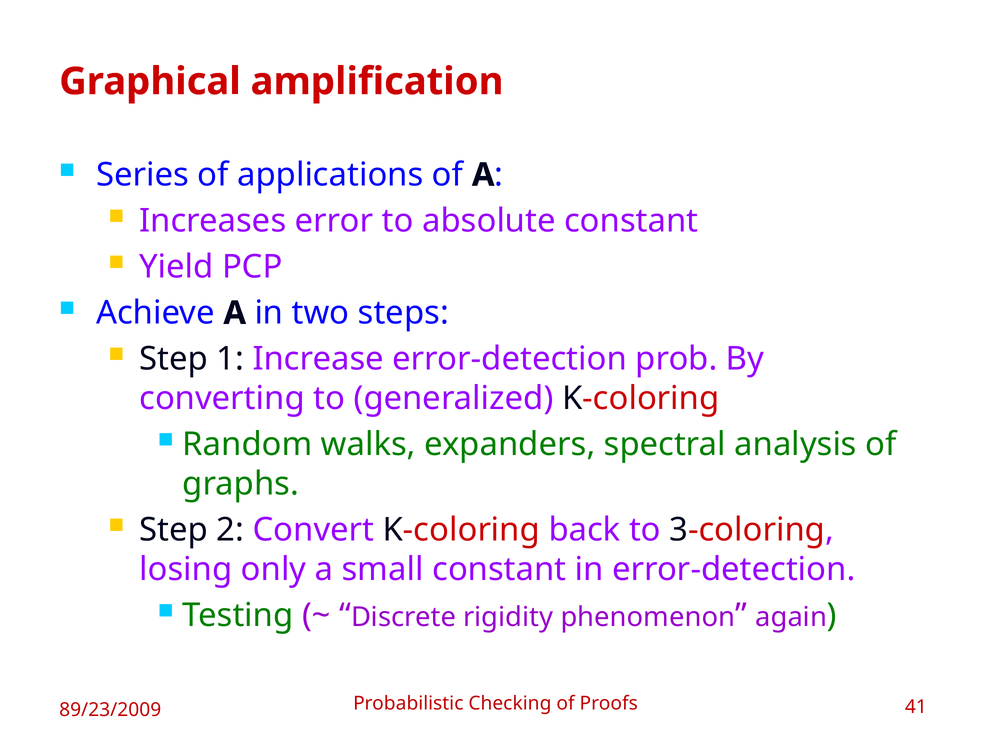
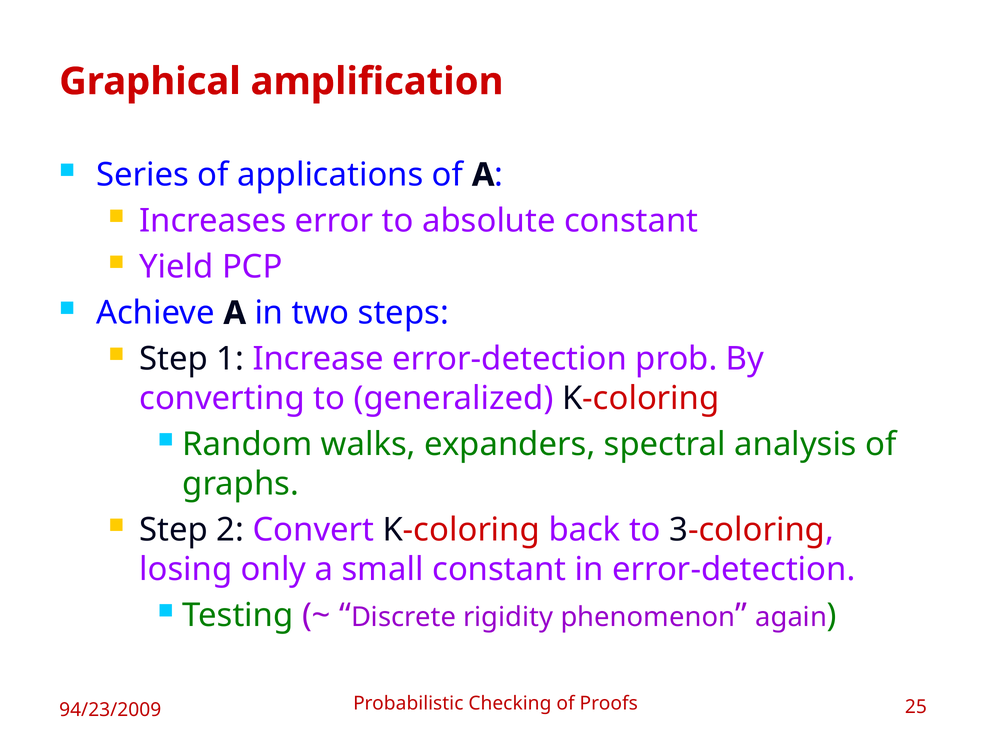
41: 41 -> 25 (916, 707)
89/23/2009: 89/23/2009 -> 94/23/2009 (110, 710)
